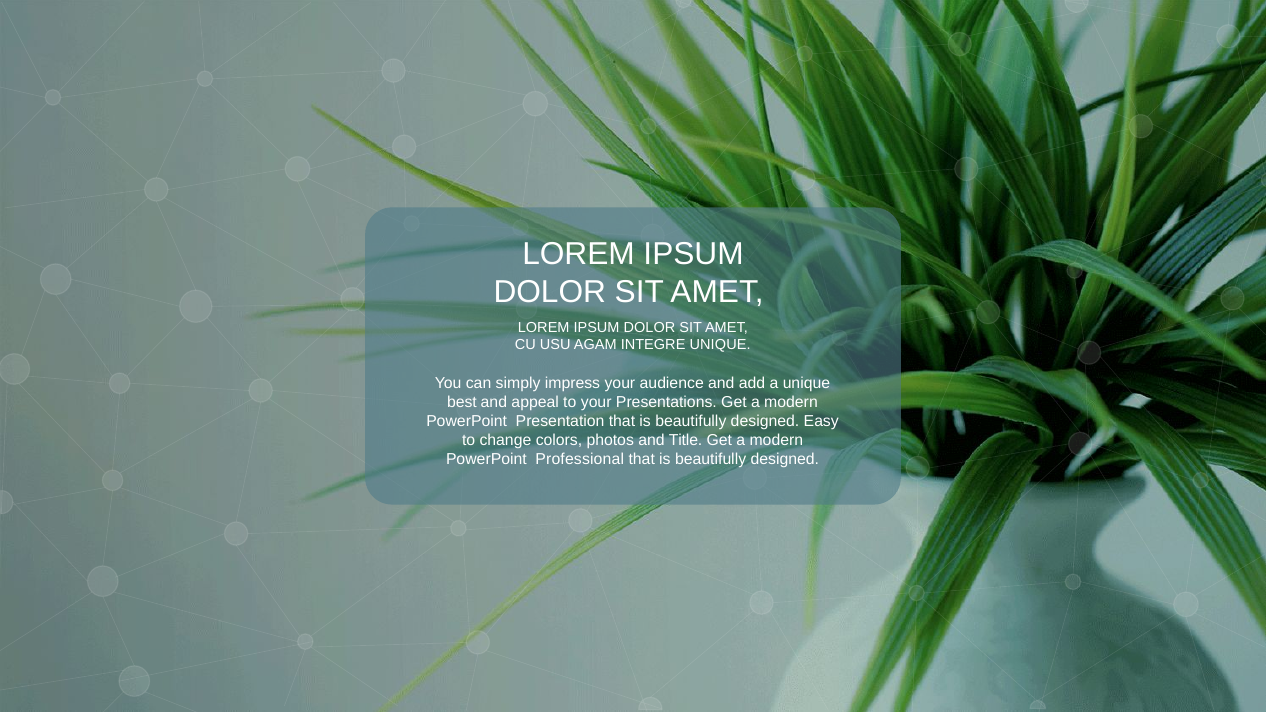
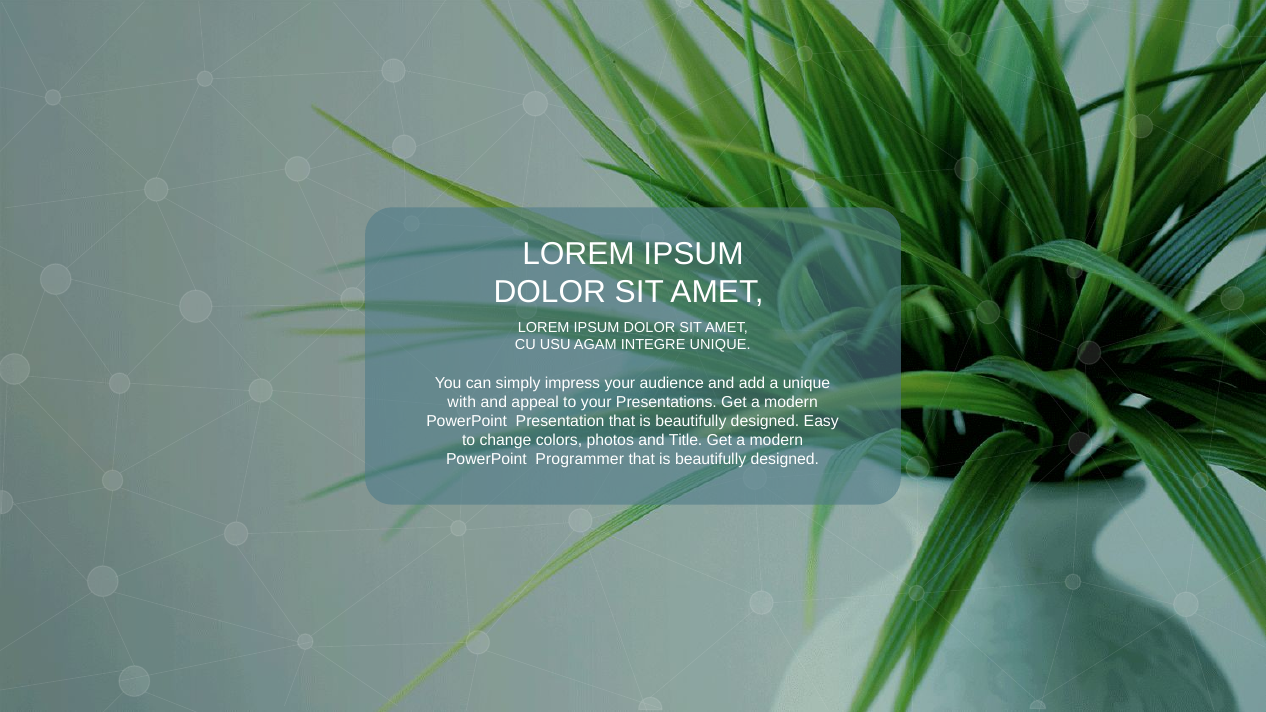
best: best -> with (462, 402)
Professional: Professional -> Programmer (580, 459)
